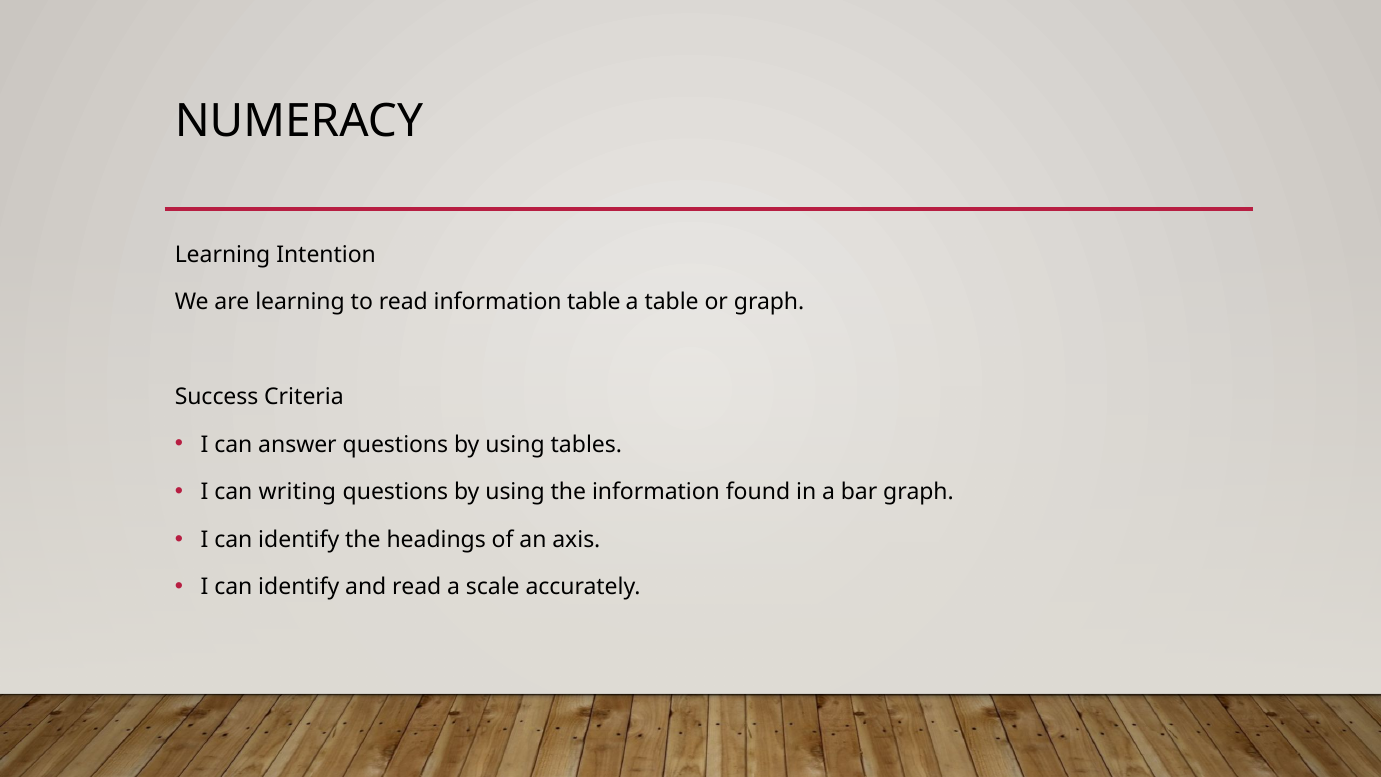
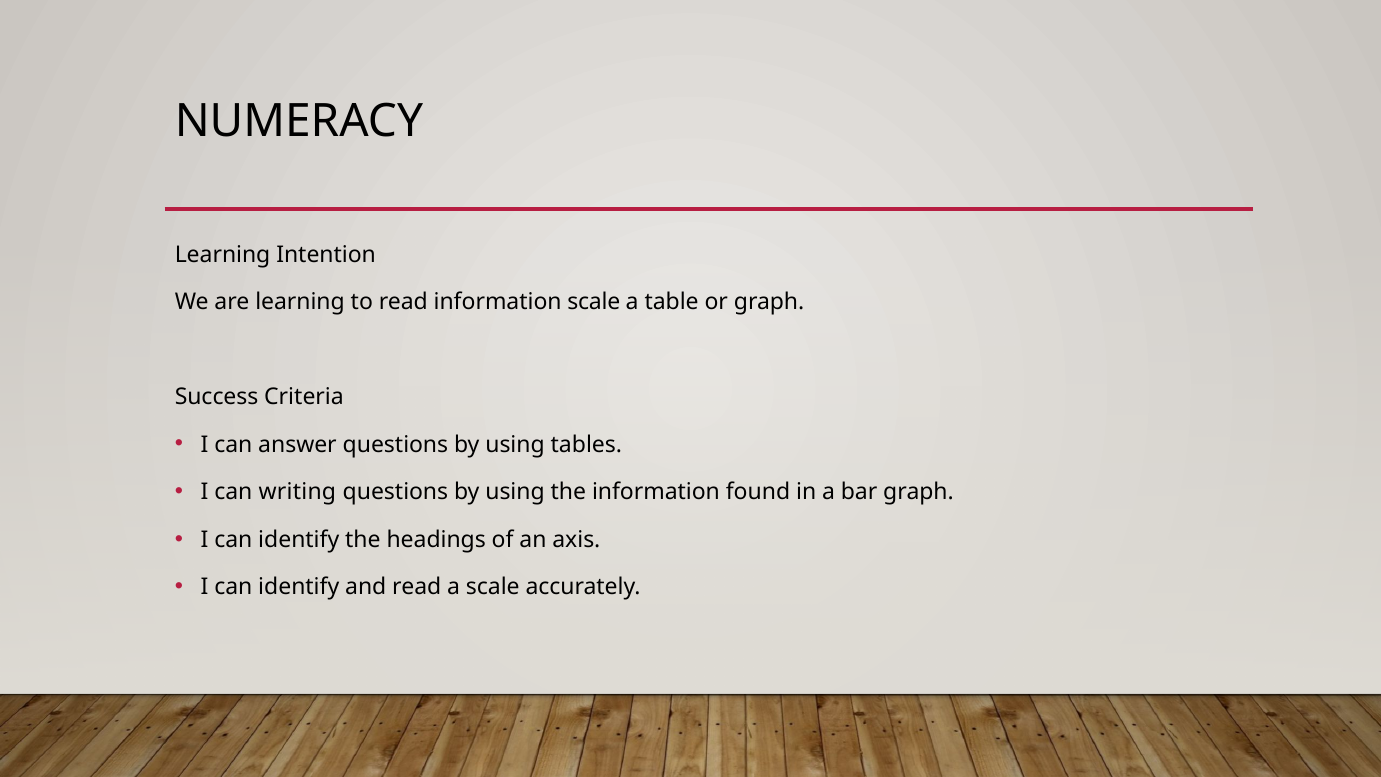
information table: table -> scale (594, 302)
